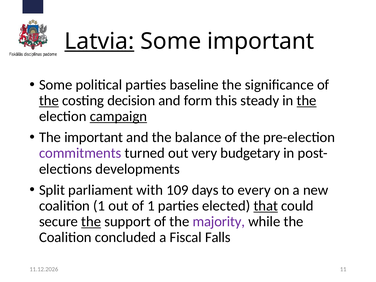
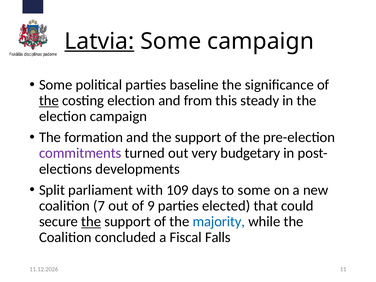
Some important: important -> campaign (261, 41)
costing decision: decision -> election (131, 101)
form: form -> from (198, 101)
the underline: present -> none (307, 101)
campaign underline: present -> none (118, 116)
The important: important -> formation (94, 137)
and the balance: balance -> support (198, 137)
to every: every -> some (254, 190)
coalition 1: 1 -> 7 (99, 206)
of 1: 1 -> 9 (151, 206)
that underline: present -> none (266, 206)
majority colour: purple -> blue (219, 222)
